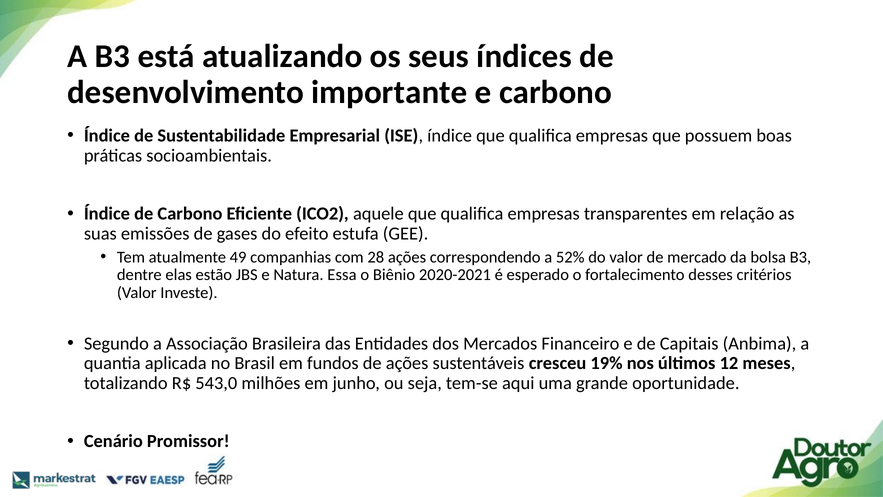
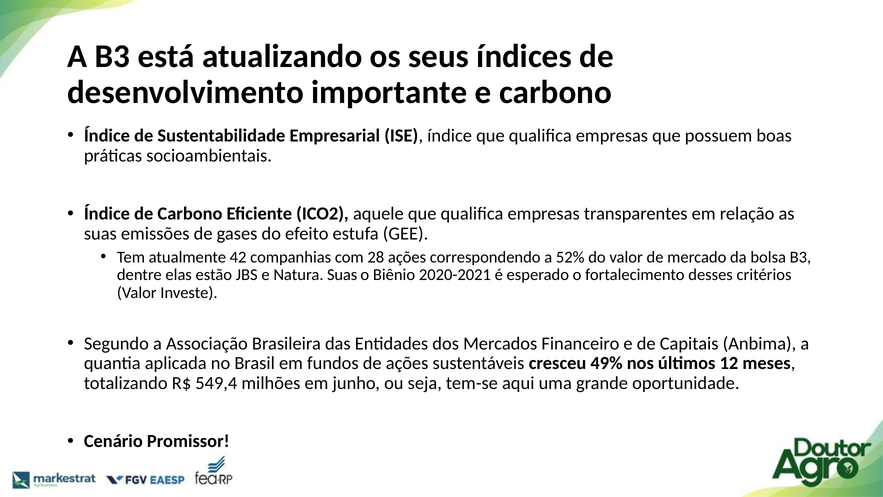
49: 49 -> 42 (238, 257)
Natura Essa: Essa -> Suas (342, 275)
19%: 19% -> 49% (607, 363)
543,0: 543,0 -> 549,4 (216, 383)
